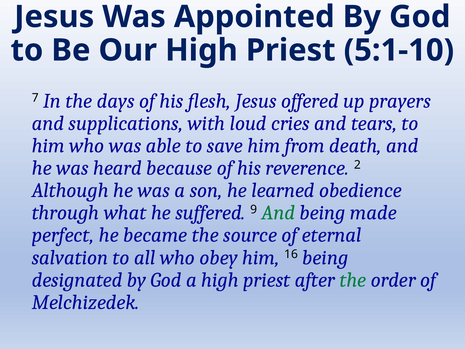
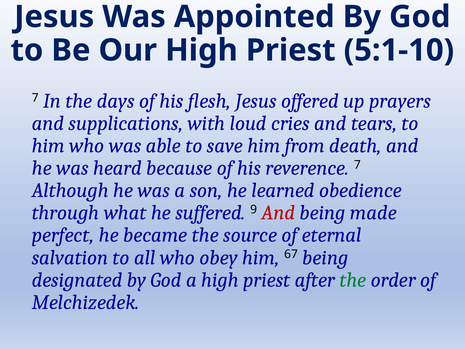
reverence 2: 2 -> 7 (357, 165)
And colour: green -> red (278, 213)
16: 16 -> 67 (291, 254)
